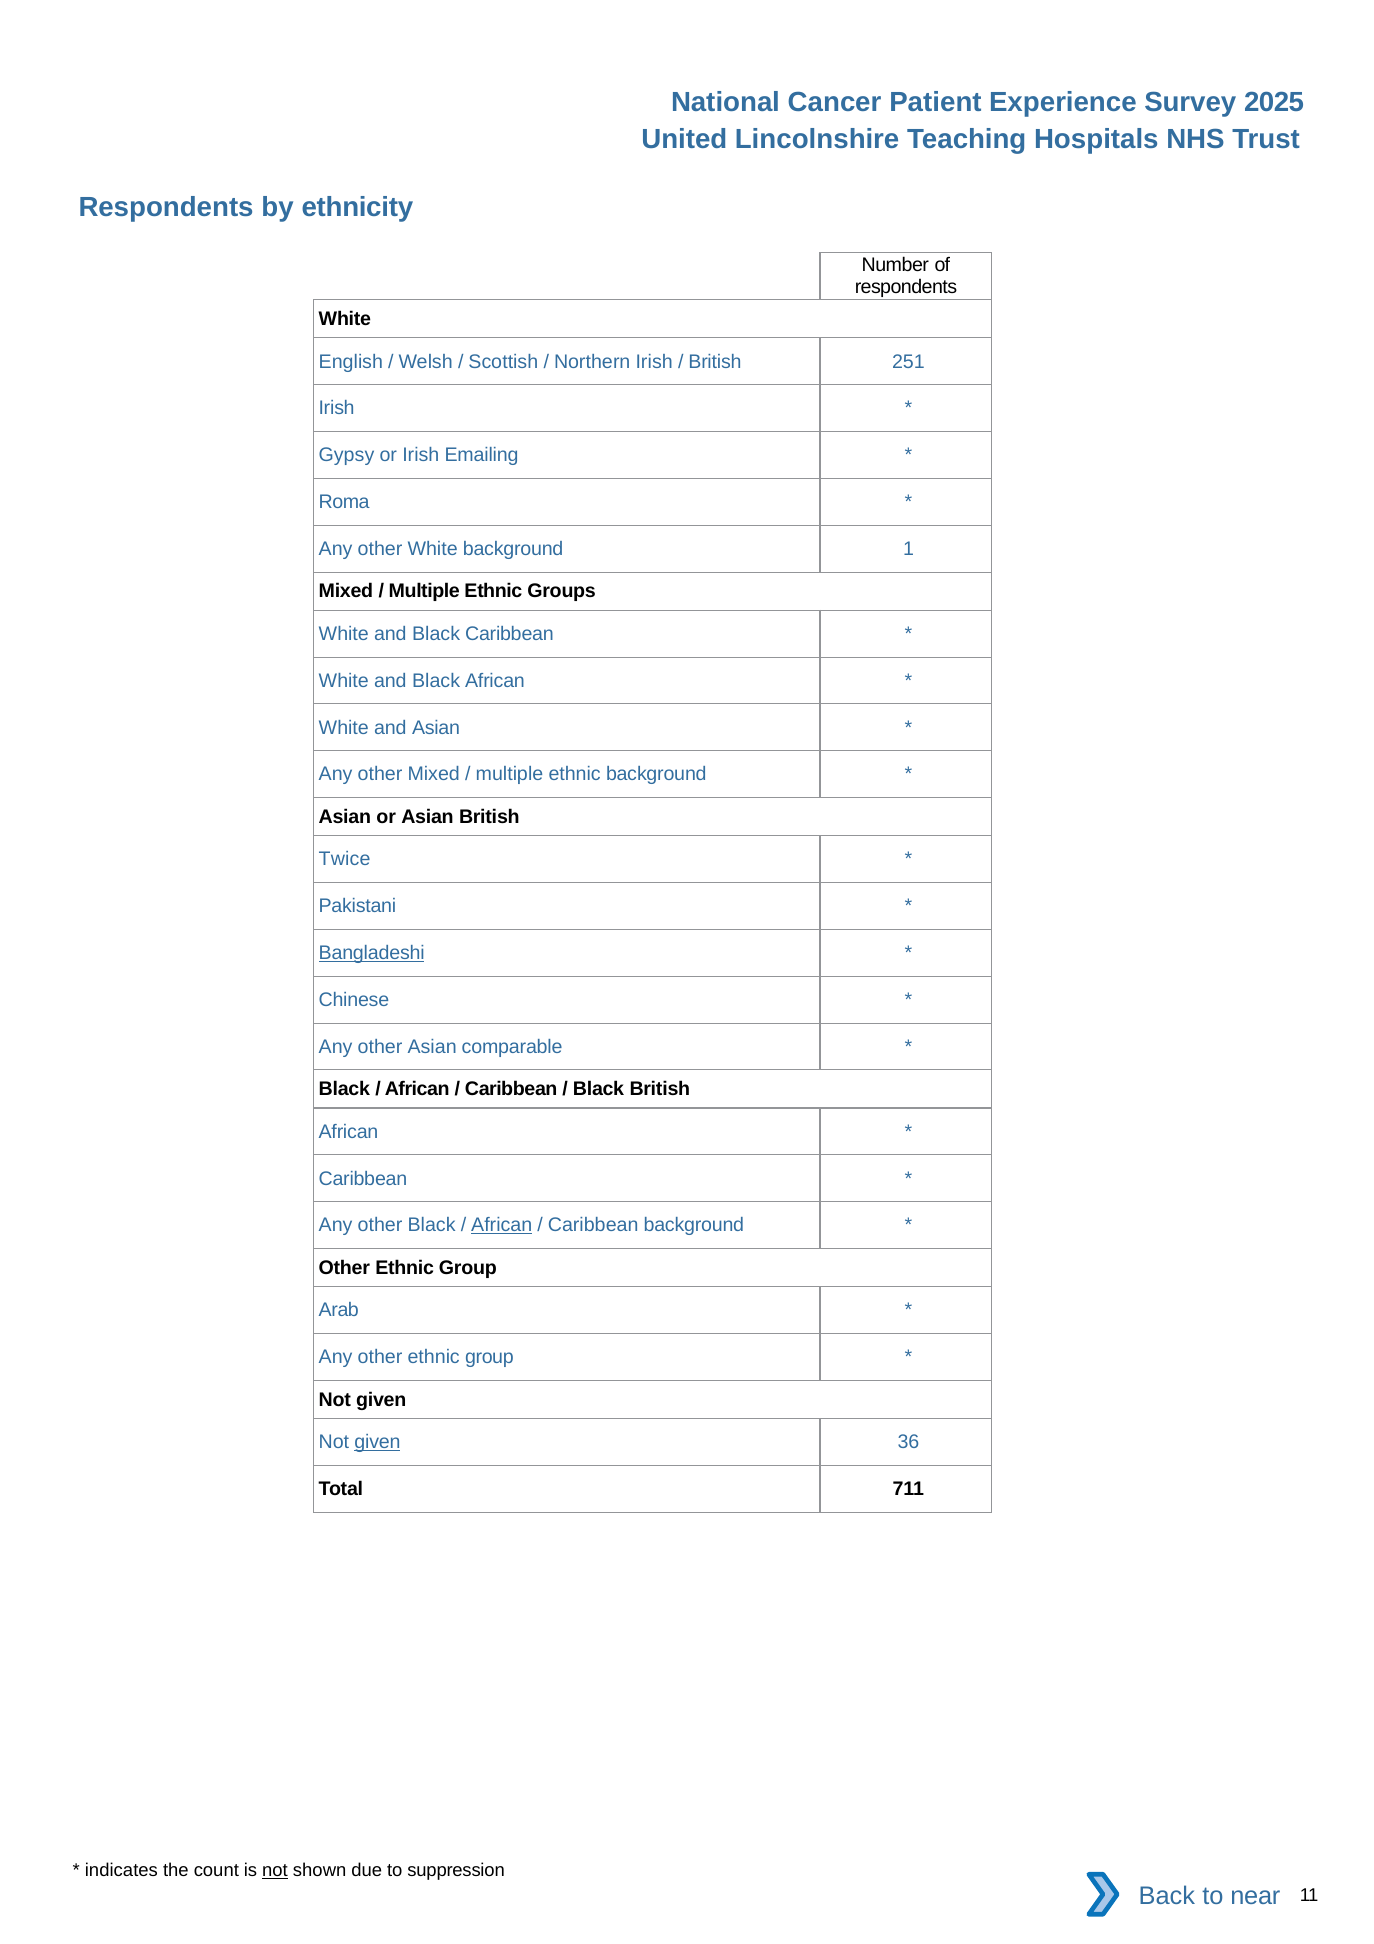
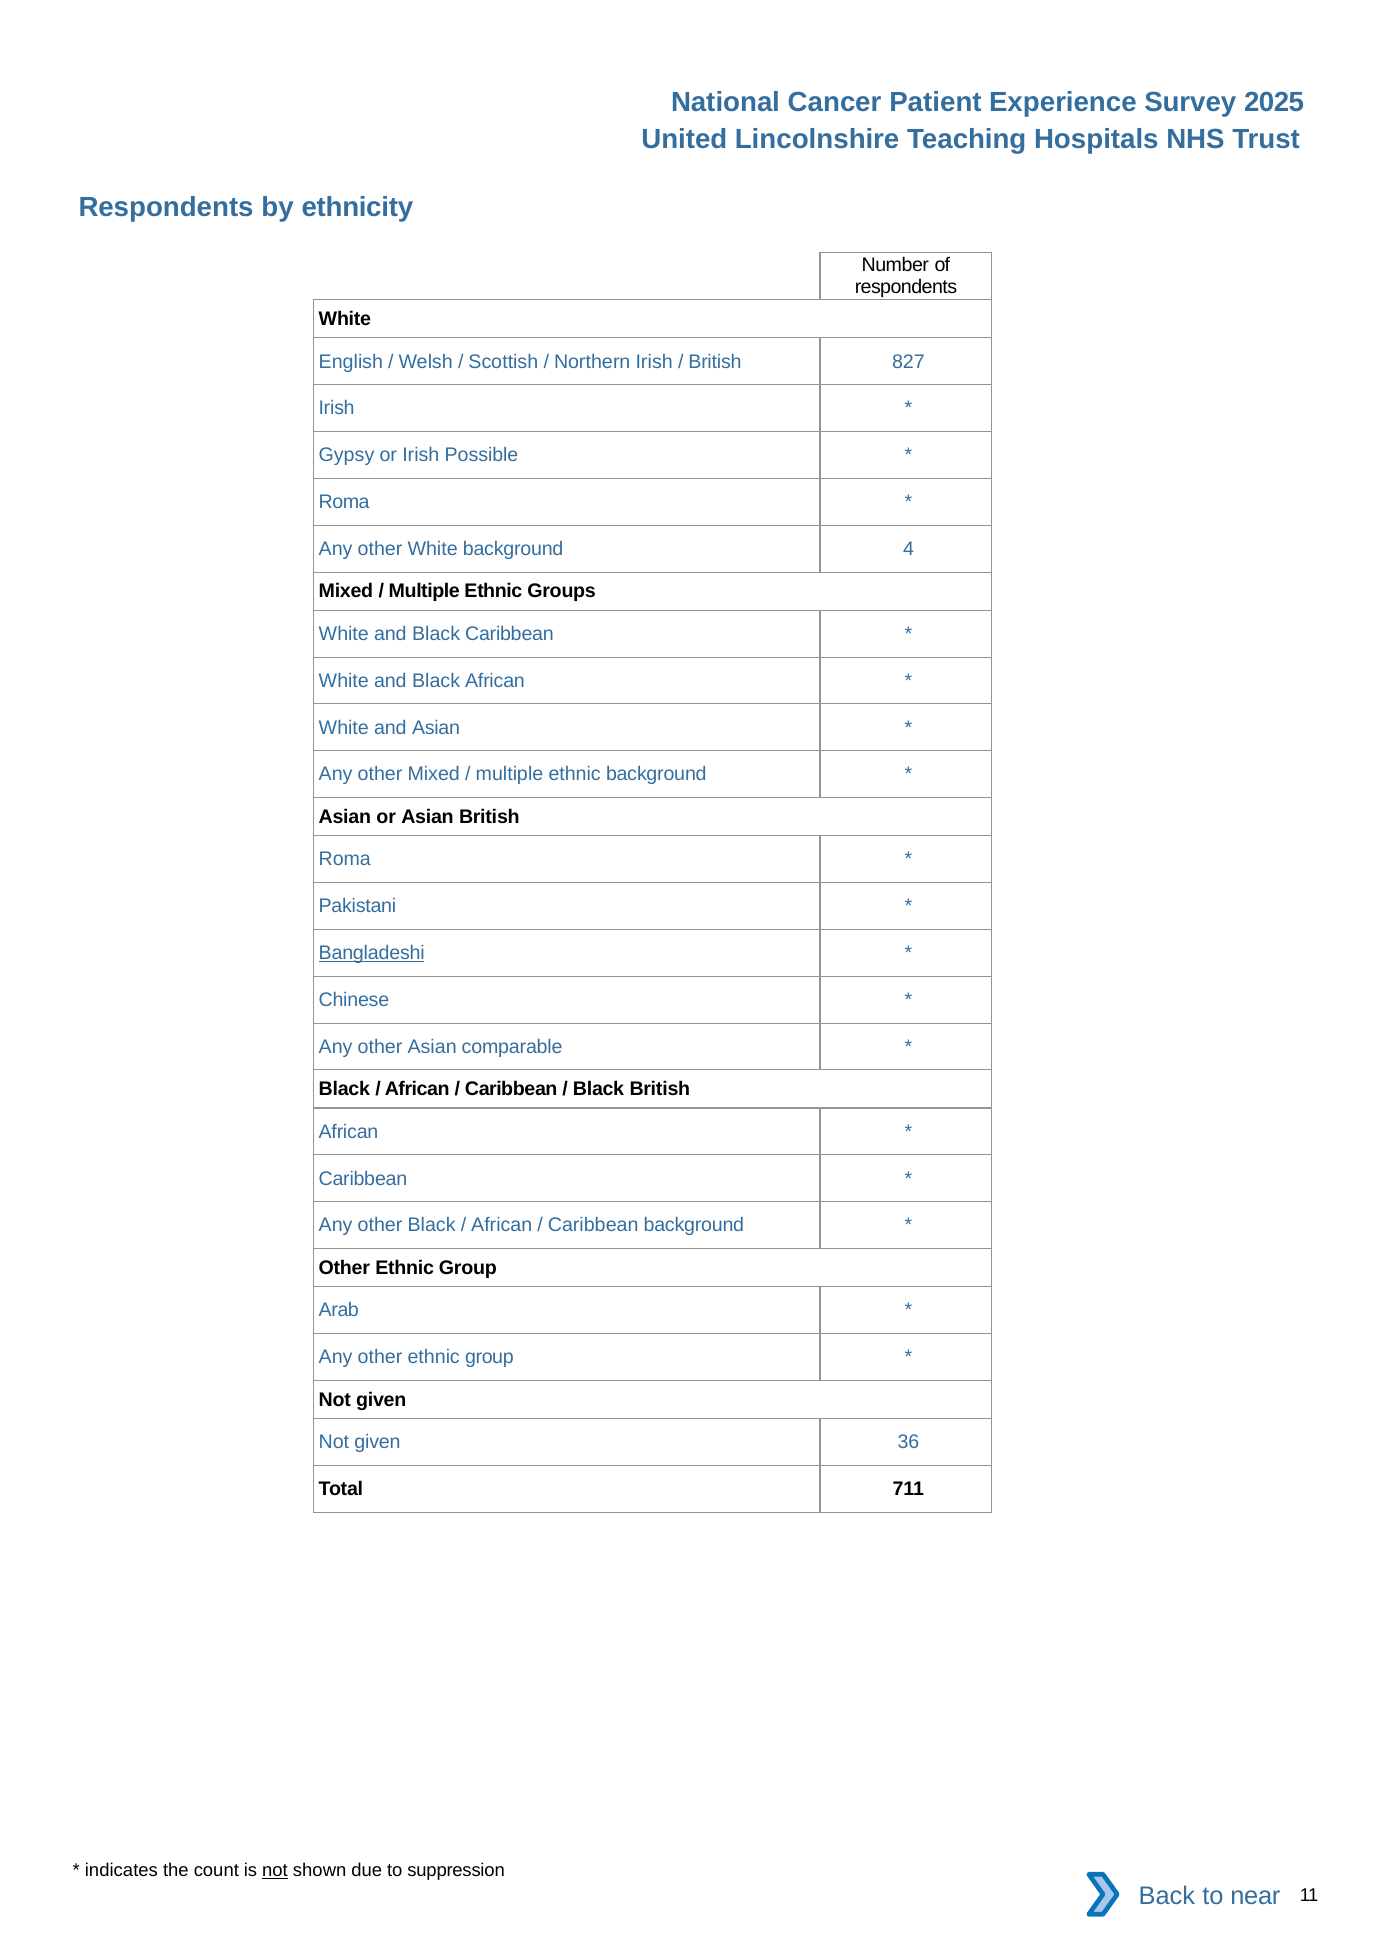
251: 251 -> 827 (908, 362)
Emailing: Emailing -> Possible (482, 455)
1: 1 -> 4 (909, 549)
Twice: Twice -> Roma (345, 859)
African underline: present -> none (502, 1226)
given underline: present -> none (377, 1442)
